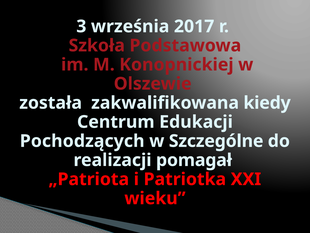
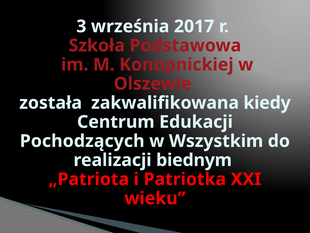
Szczególne: Szczególne -> Wszystkim (216, 141)
pomagał: pomagał -> biednym (194, 160)
